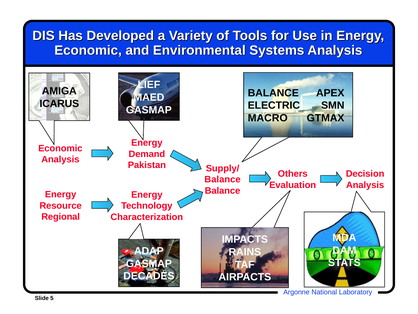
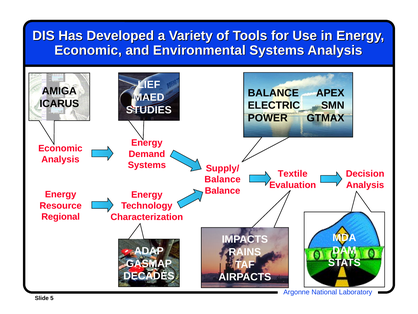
GASMAP: GASMAP -> STUDIES (149, 110)
MACRO: MACRO -> POWER (268, 118)
Pakistan: Pakistan -> Systems (147, 165)
Others: Others -> Textile (293, 174)
